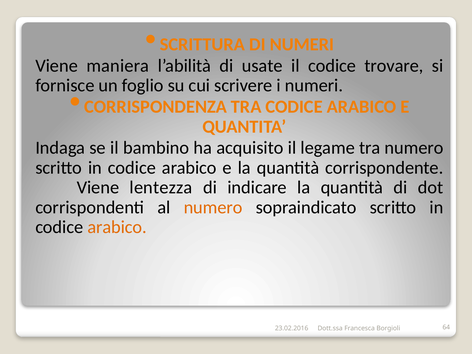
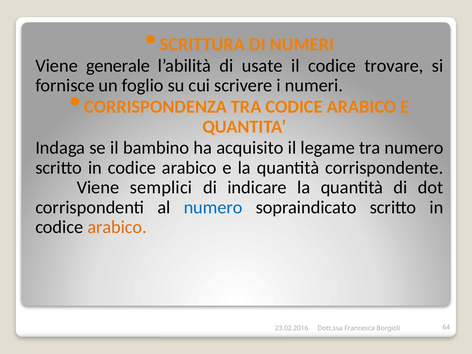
maniera: maniera -> generale (118, 66)
lentezza: lentezza -> semplici (161, 188)
numero colour: orange -> blue (213, 207)
